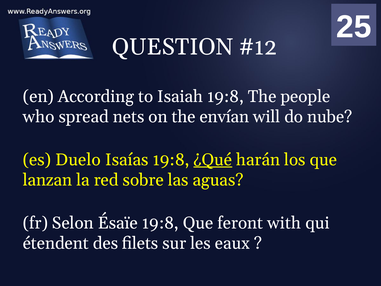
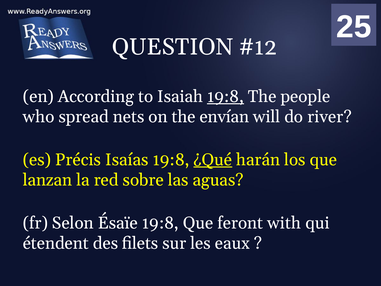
19:8 underline: none -> present (225, 96)
nube: nube -> river (330, 117)
Duelo: Duelo -> Précis (78, 160)
